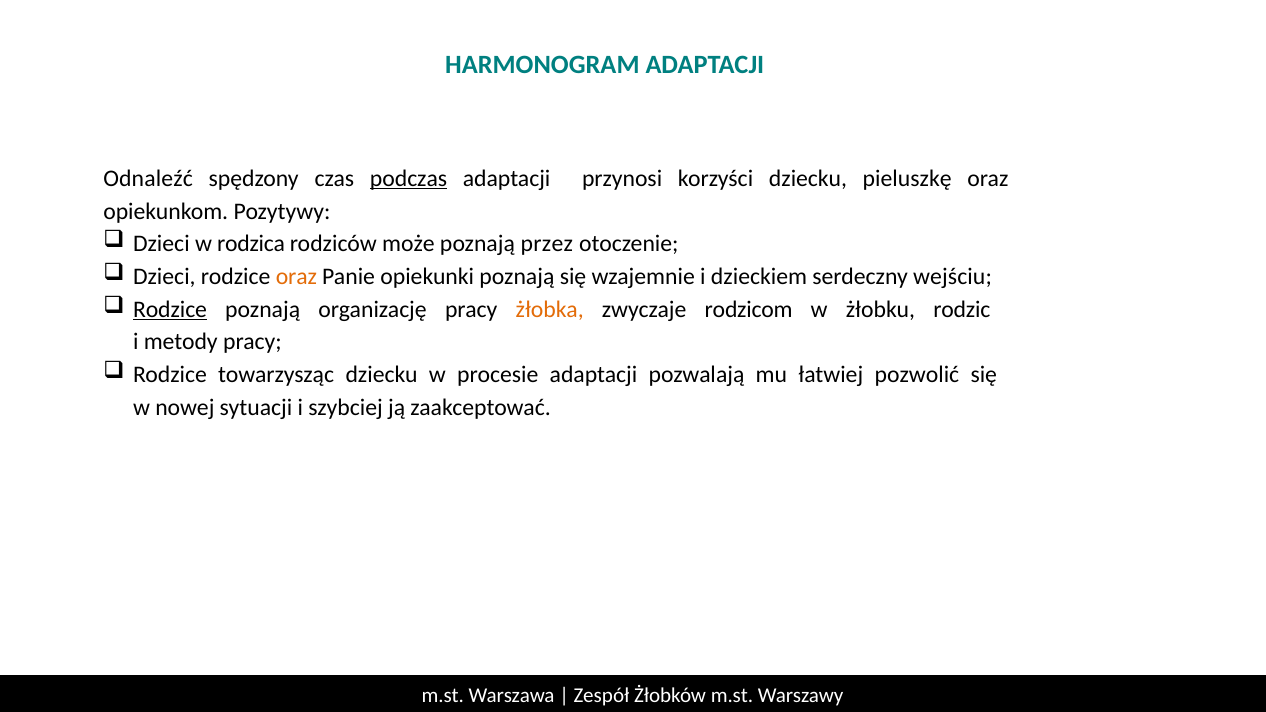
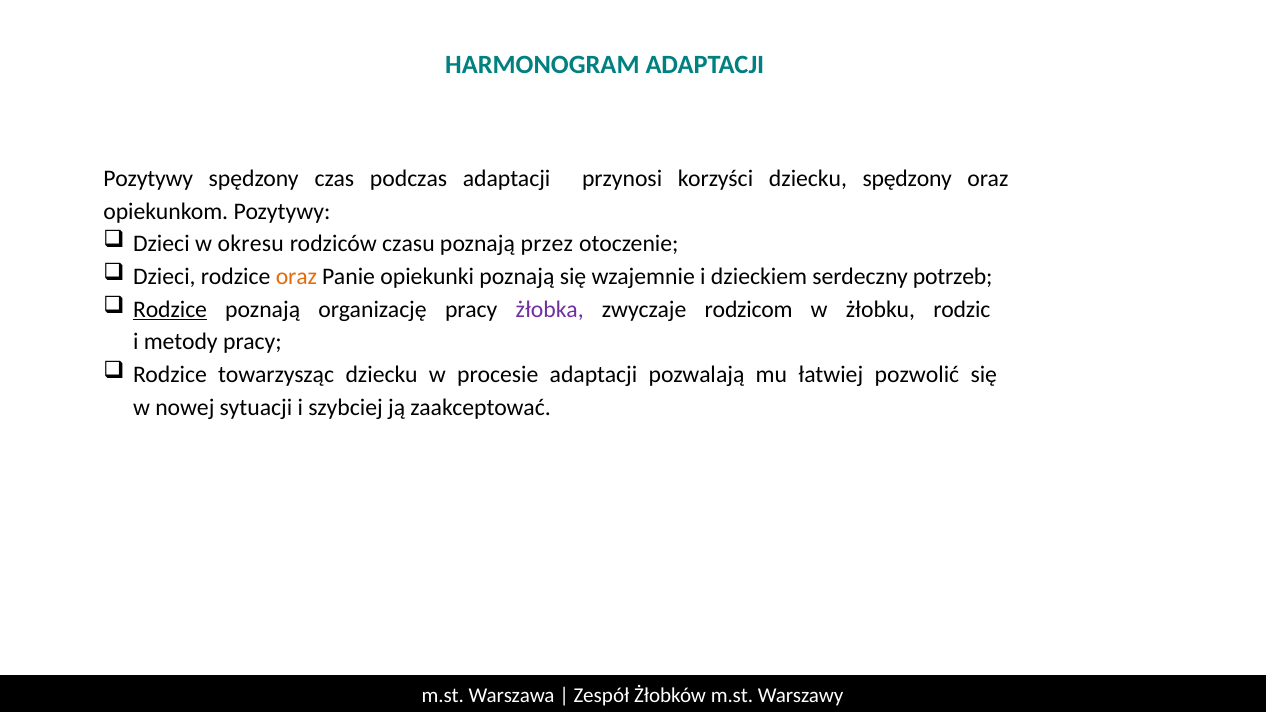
Odnaleźć: Odnaleźć -> Pozytywy (148, 178)
podczas underline: present -> none (409, 178)
dziecku pieluszkę: pieluszkę -> spędzony (907, 178)
rodzica: rodzica -> okresu (251, 244)
może: może -> czasu (408, 244)
wejściu: wejściu -> potrzeb (953, 277)
żłobka colour: orange -> purple (550, 309)
